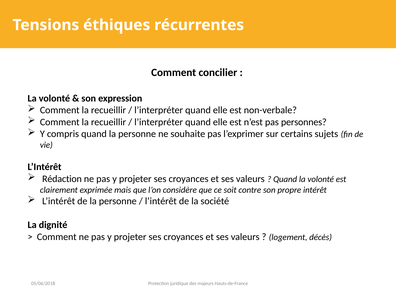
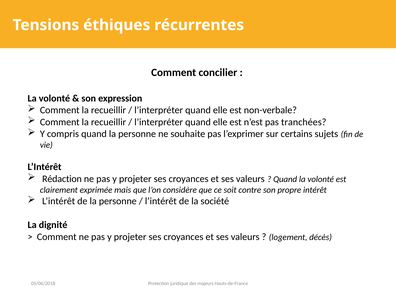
personnes: personnes -> tranchées (304, 122)
